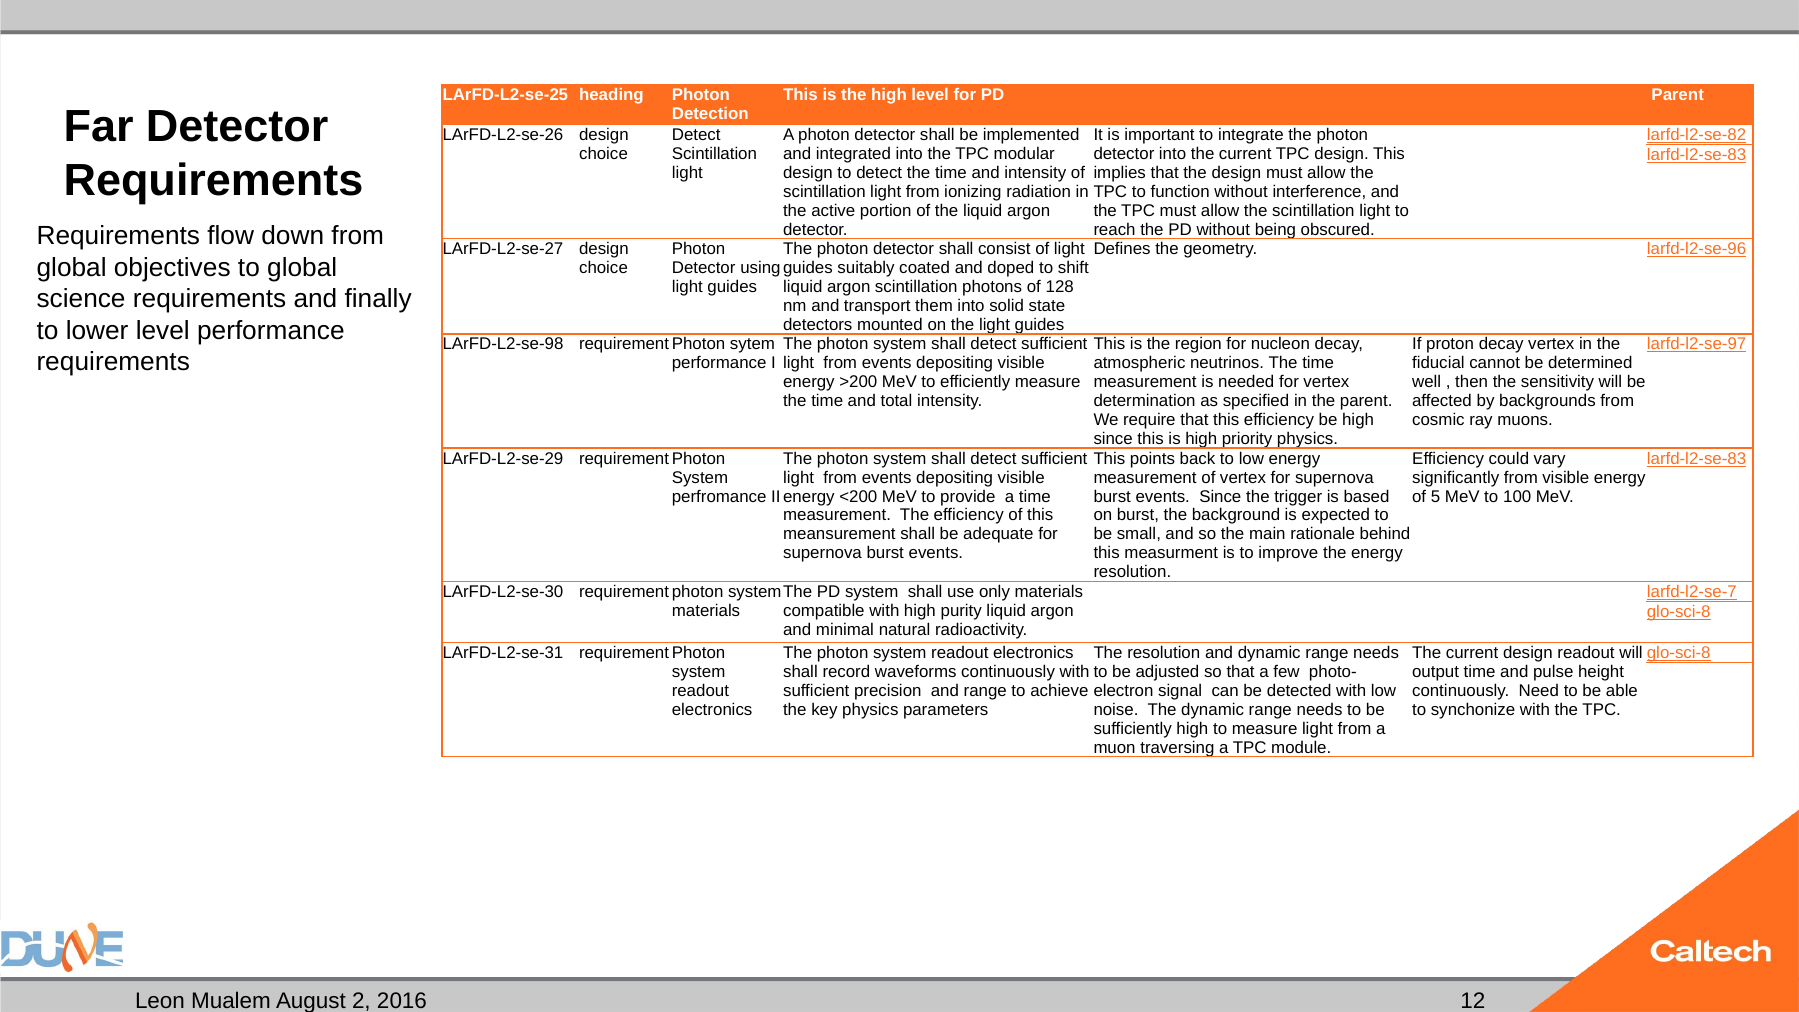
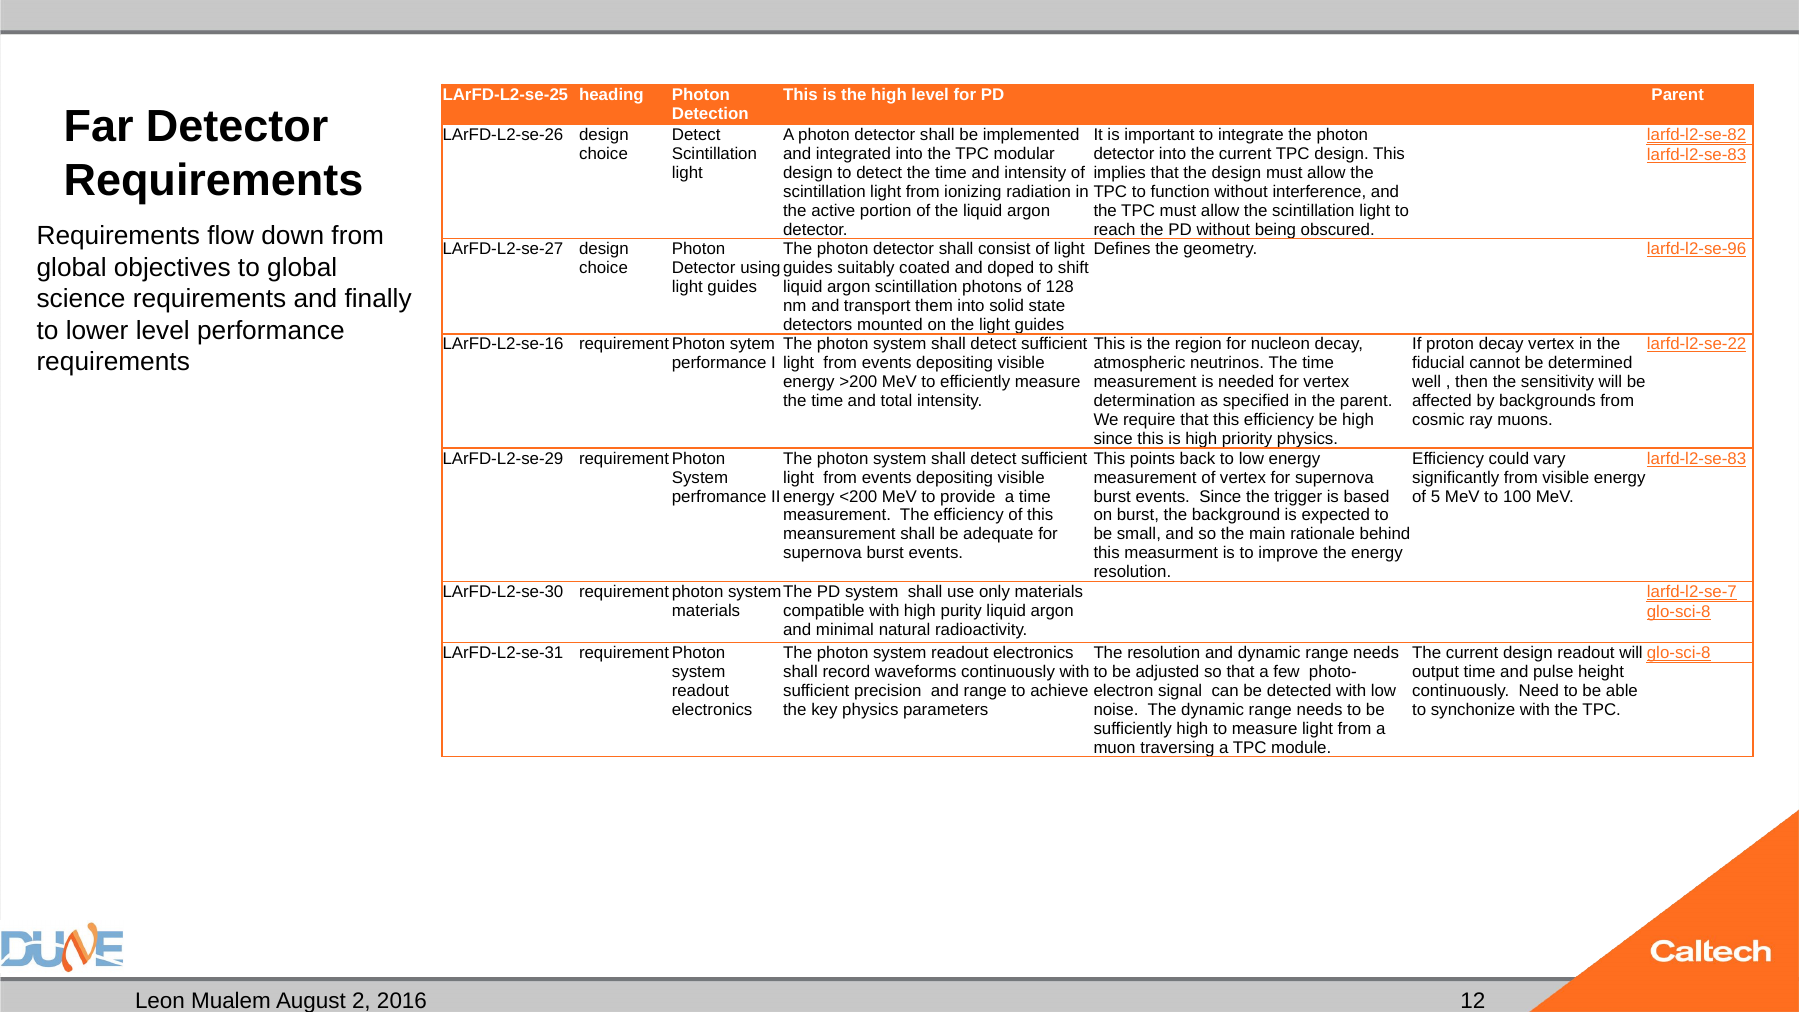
LArFD-L2-se-98: LArFD-L2-se-98 -> LArFD-L2-se-16 (503, 344)
larfd-l2-se-97: larfd-l2-se-97 -> larfd-l2-se-22 (1697, 344)
